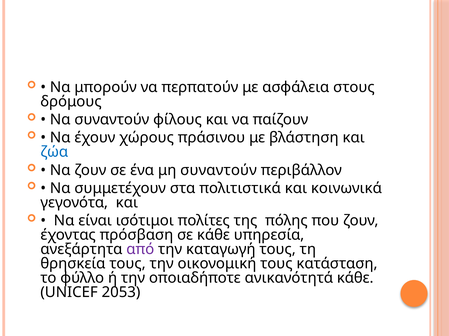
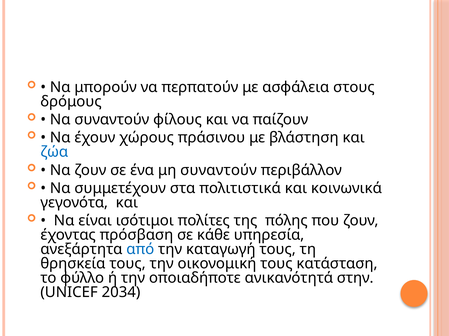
από colour: purple -> blue (140, 250)
ανικανότητά κάθε: κάθε -> στην (355, 279)
2053: 2053 -> 2034 (121, 293)
